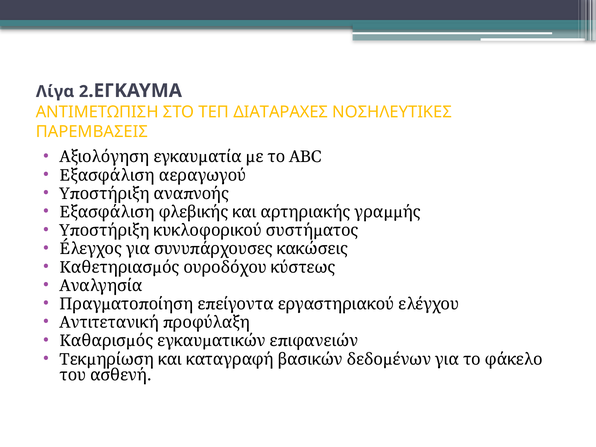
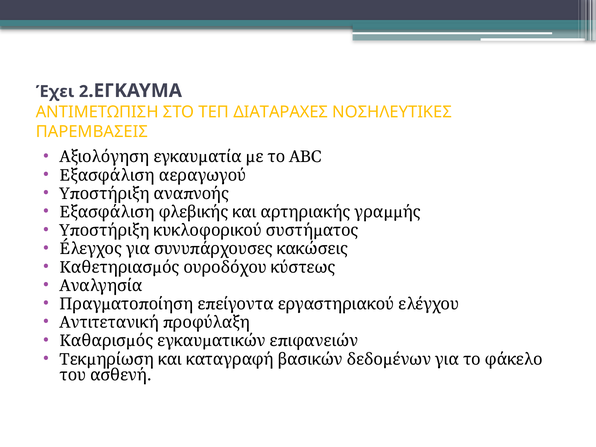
Λίγα: Λίγα -> Έχει (55, 92)
